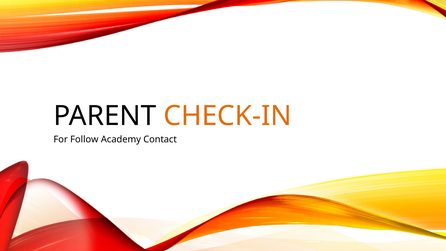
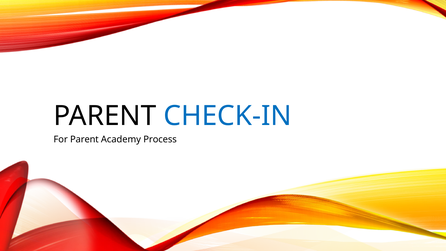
CHECK-IN colour: orange -> blue (228, 116)
For Follow: Follow -> Parent (84, 140)
Contact: Contact -> Process (160, 140)
